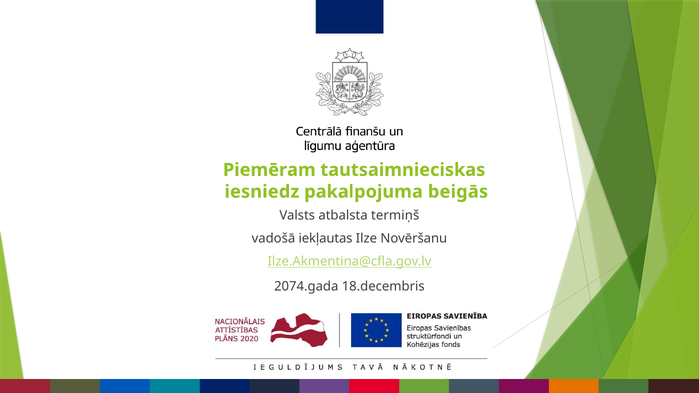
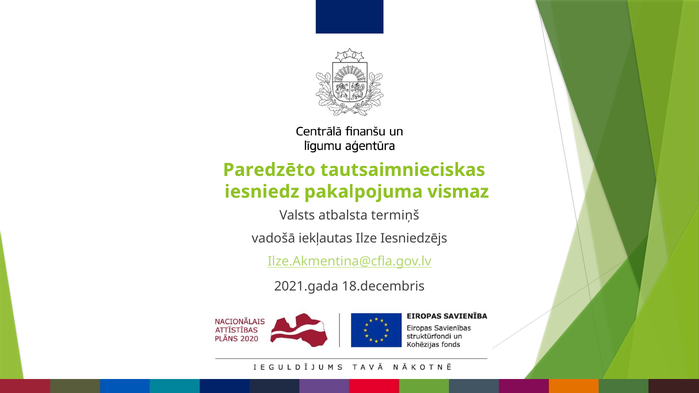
Piemēram: Piemēram -> Paredzēto (269, 170)
beigās: beigās -> vismaz (458, 192)
Novēršanu: Novēršanu -> Iesniedzējs (414, 238)
2074.gada: 2074.gada -> 2021.gada (306, 286)
